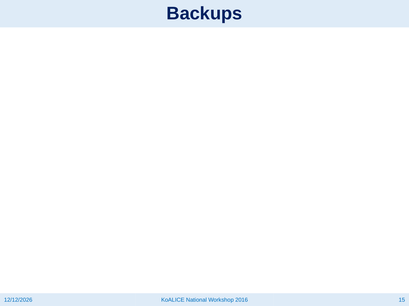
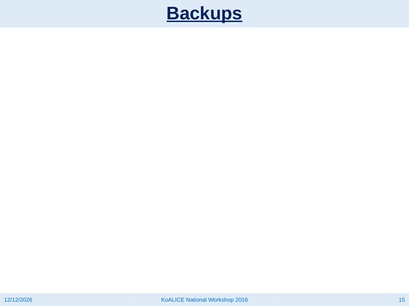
Backups underline: none -> present (204, 14)
